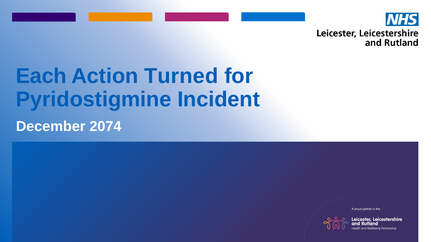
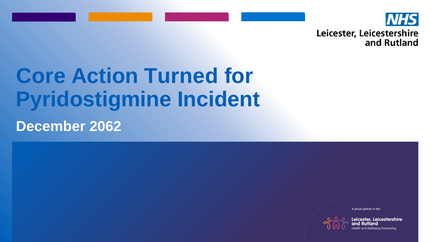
Each: Each -> Core (41, 76)
2074: 2074 -> 2062 (105, 127)
